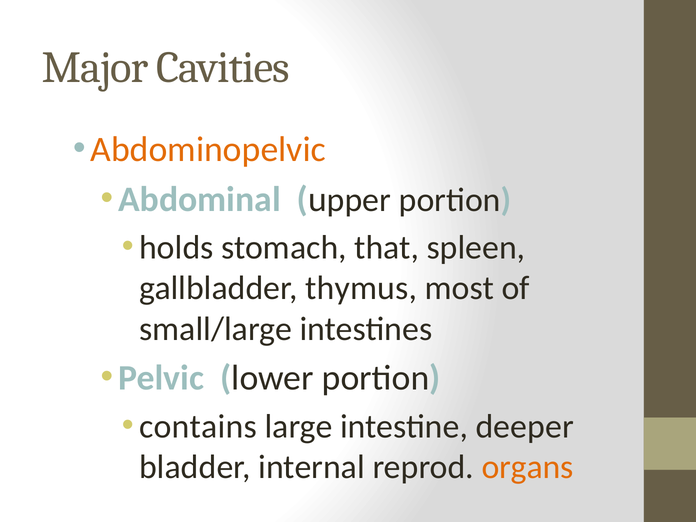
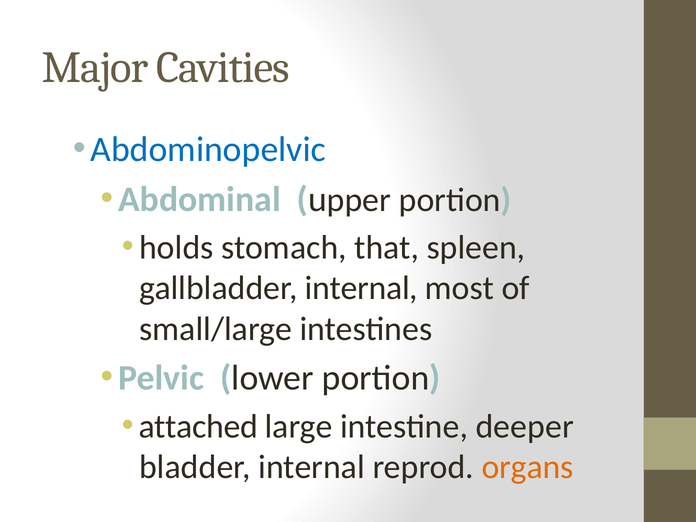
Abdominopelvic colour: orange -> blue (208, 149)
gallbladder thymus: thymus -> internal (361, 288)
contains: contains -> attached (198, 426)
